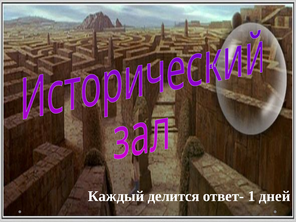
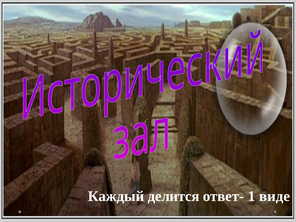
дней: дней -> виде (275, 196)
